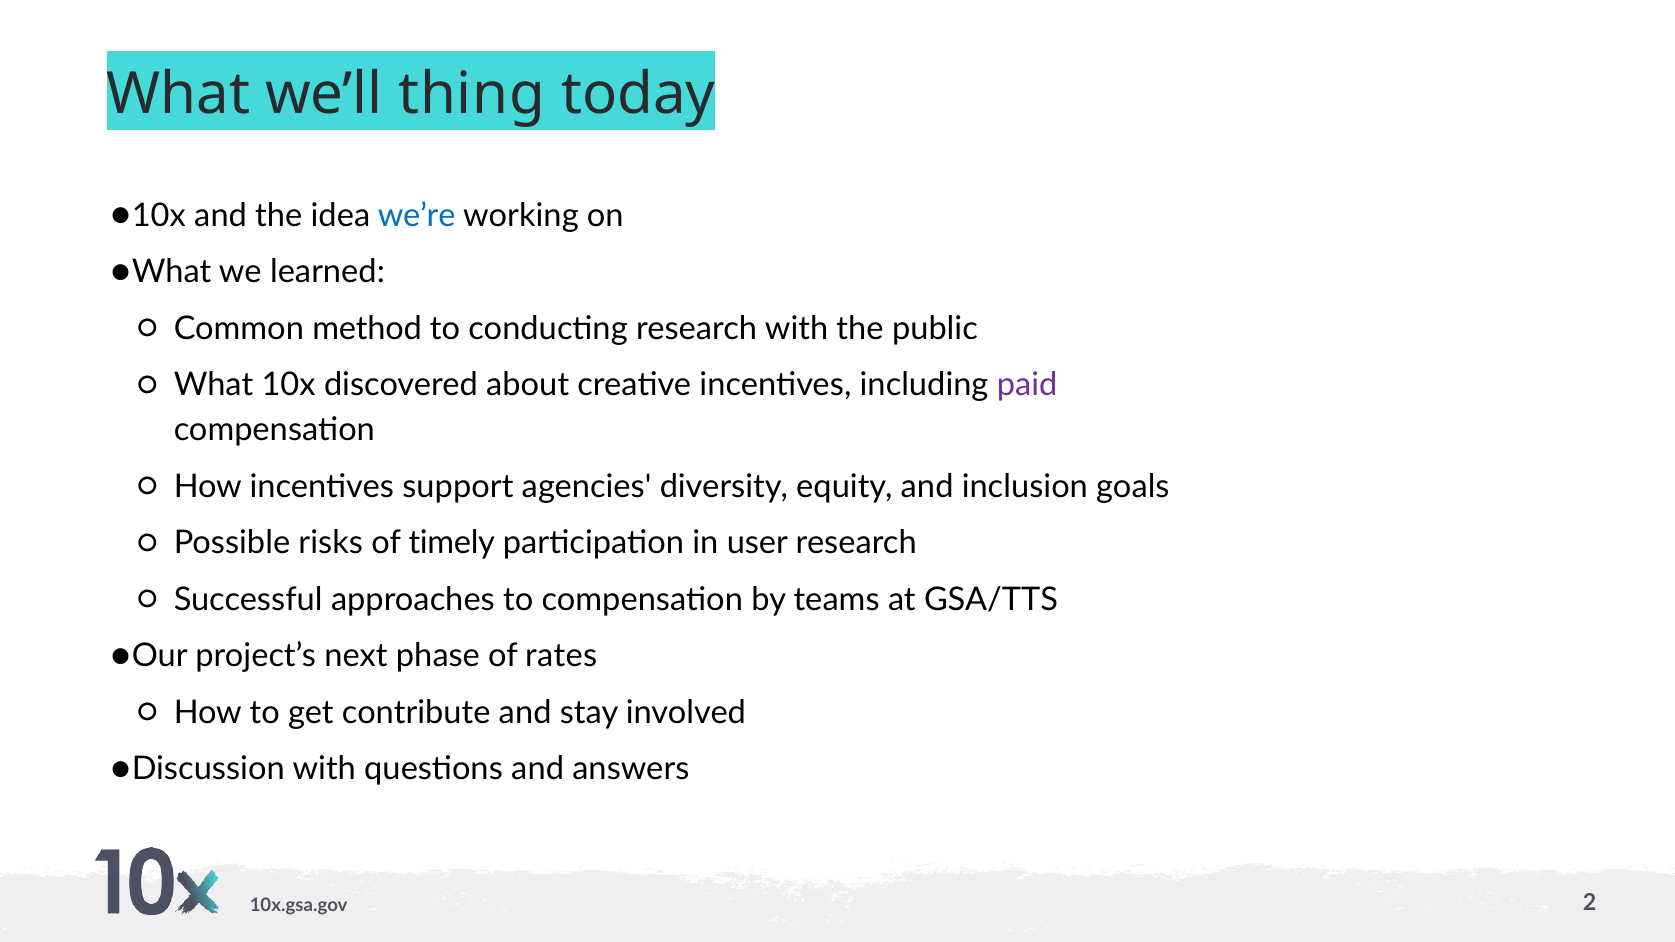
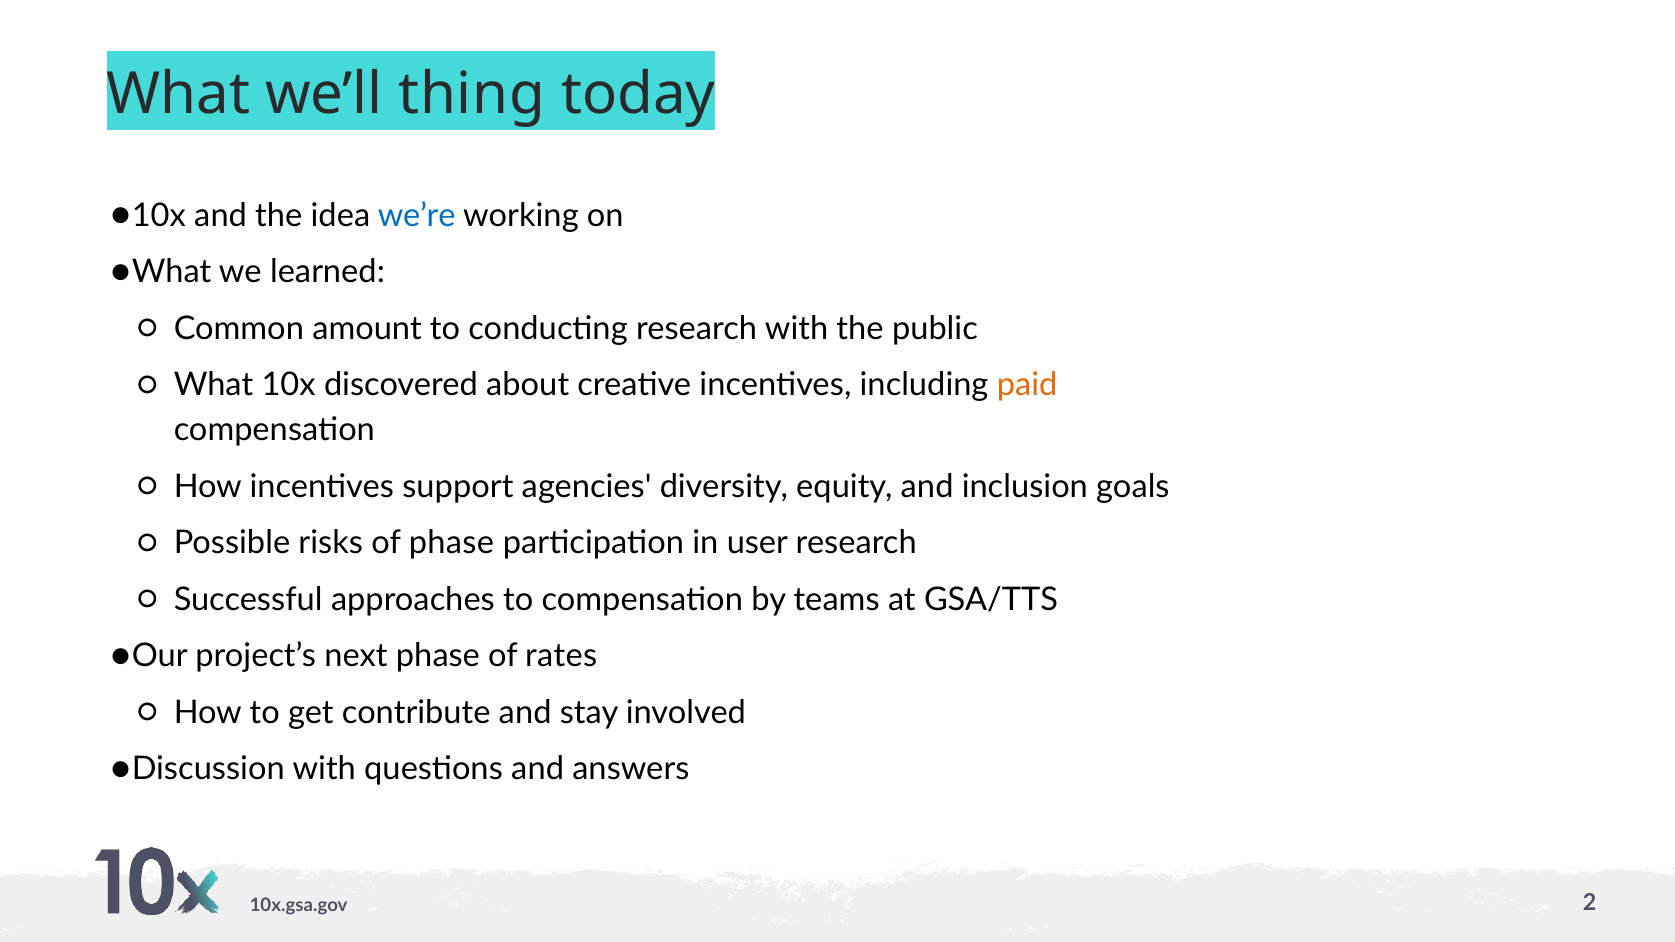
method: method -> amount (367, 329)
paid colour: purple -> orange (1027, 385)
of timely: timely -> phase (451, 543)
